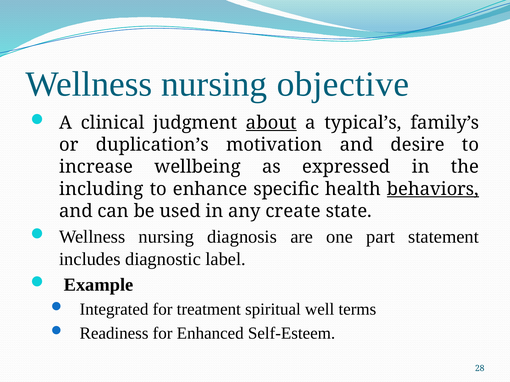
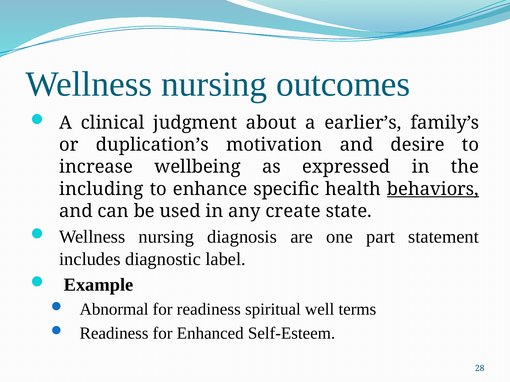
objective: objective -> outcomes (343, 84)
about underline: present -> none (271, 123)
typical’s: typical’s -> earlier’s (363, 123)
Integrated: Integrated -> Abnormal (114, 310)
for treatment: treatment -> readiness (209, 310)
